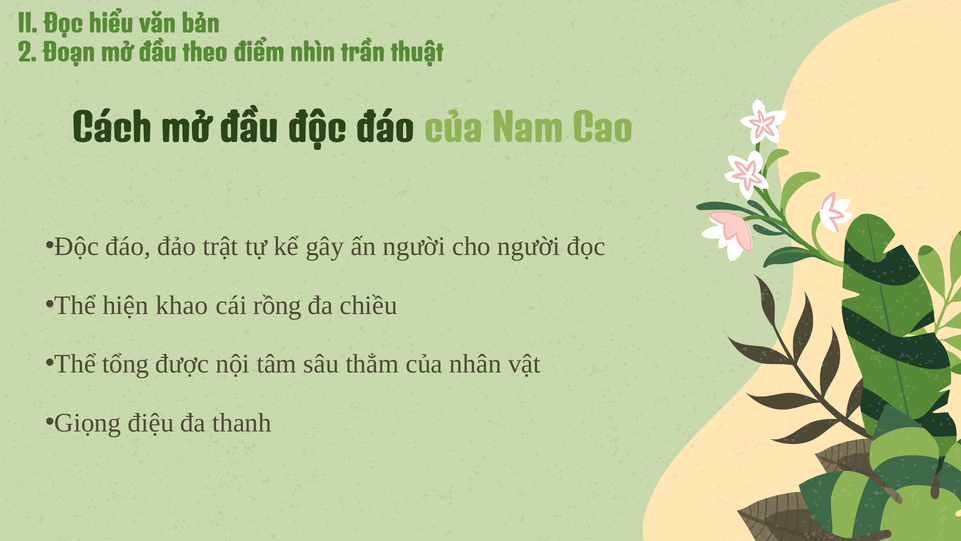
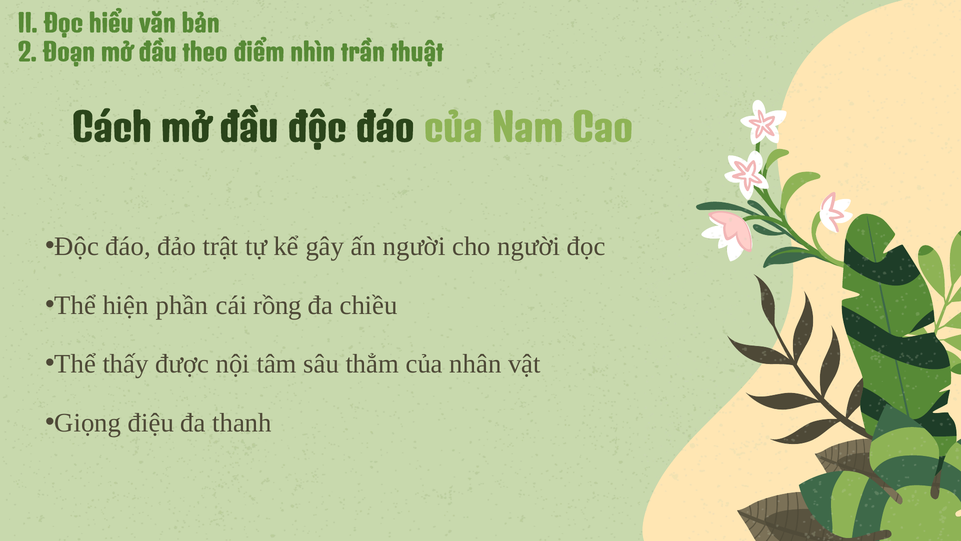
khao: khao -> phần (182, 305)
tổng: tổng -> thấy (126, 364)
